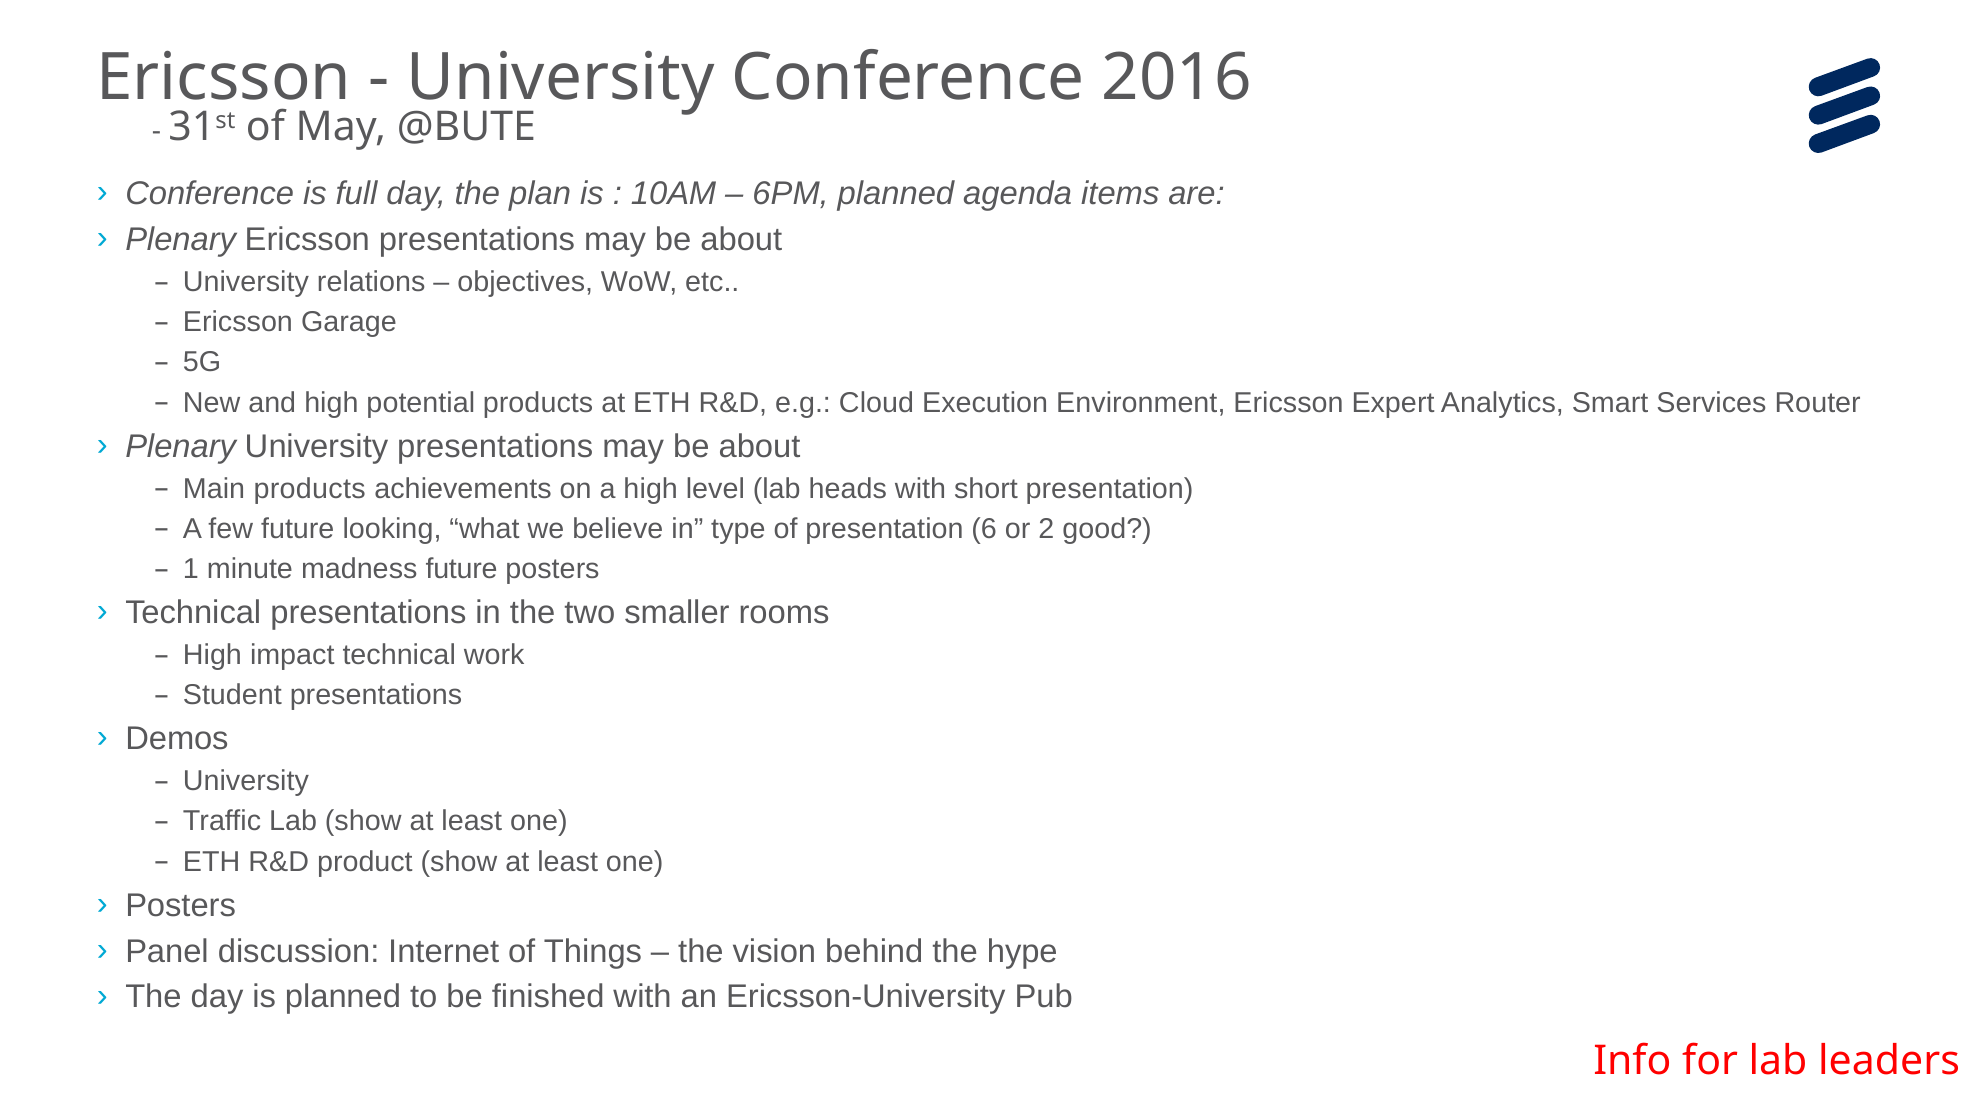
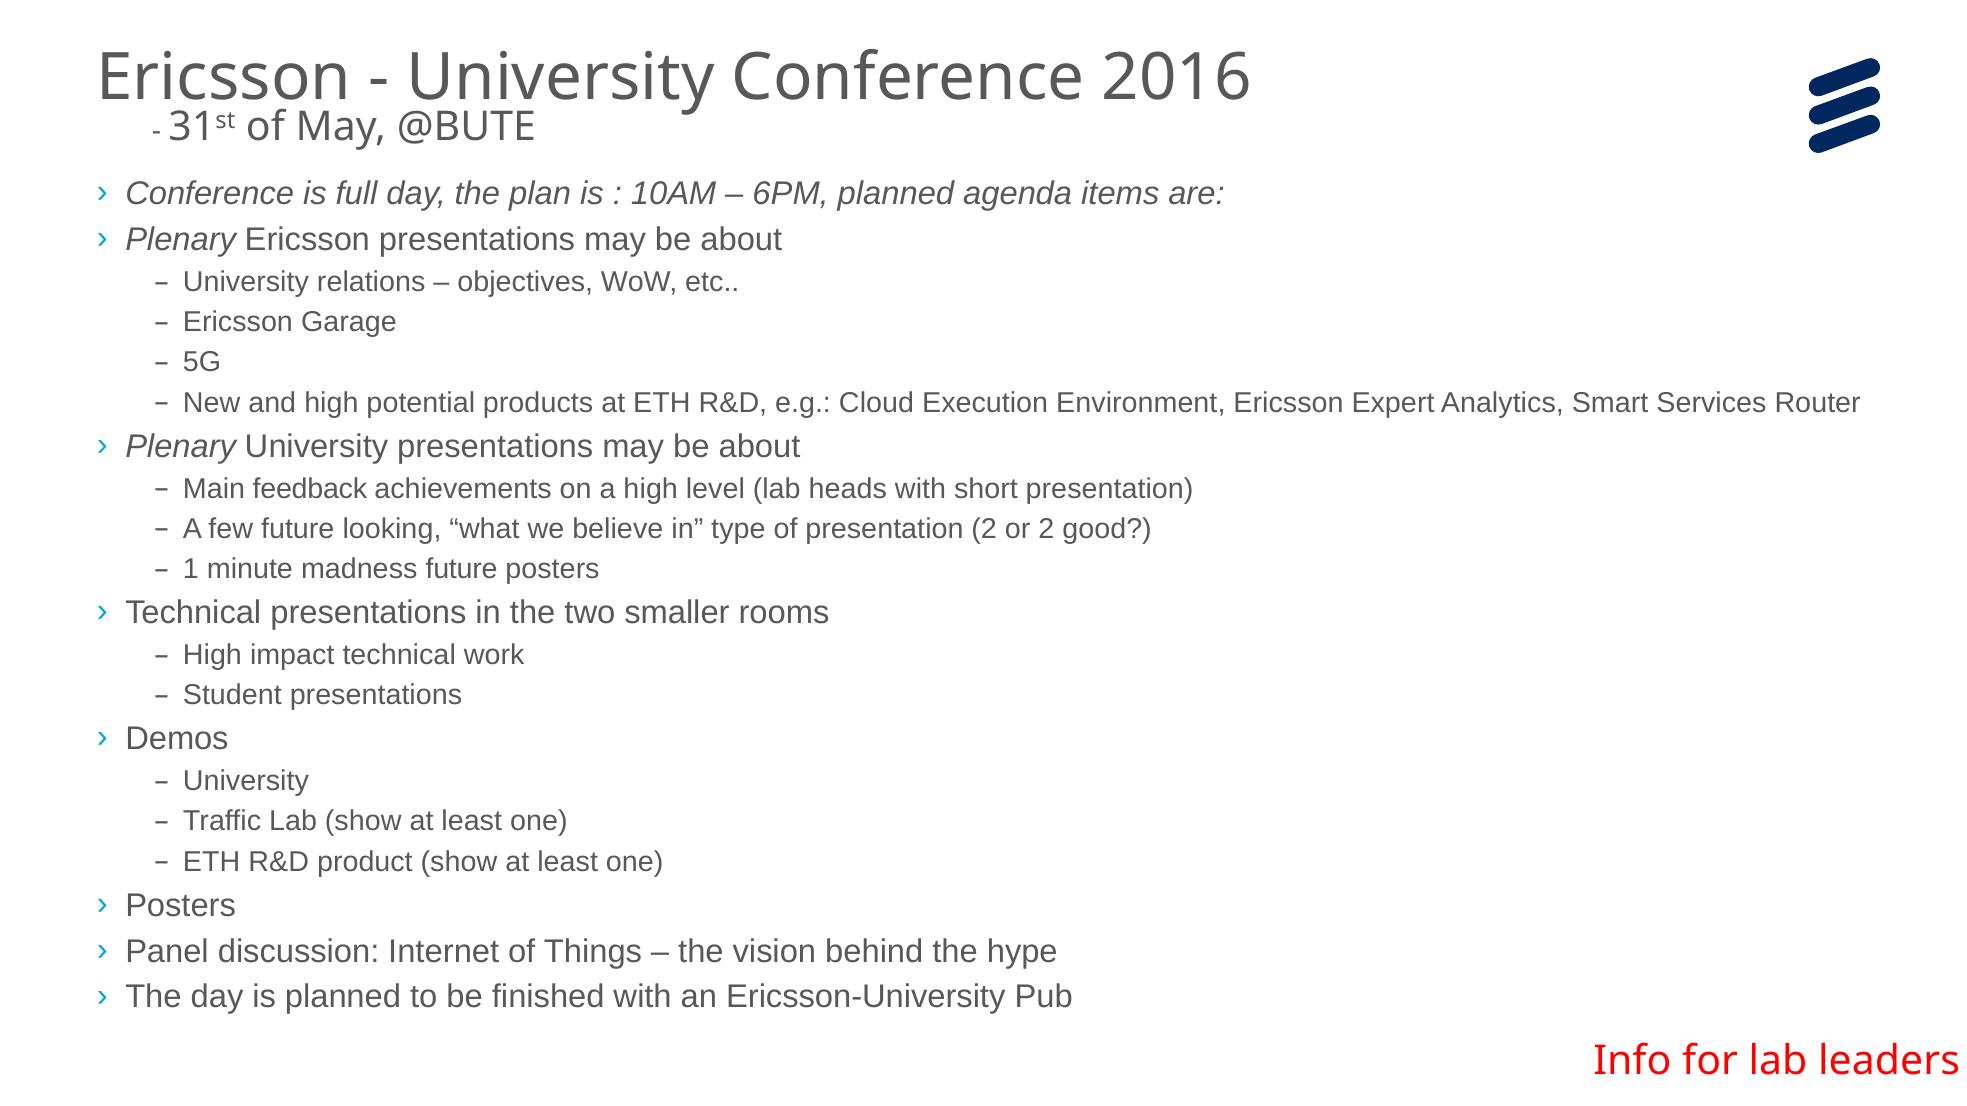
Main products: products -> feedback (310, 489)
presentation 6: 6 -> 2 (984, 529)
